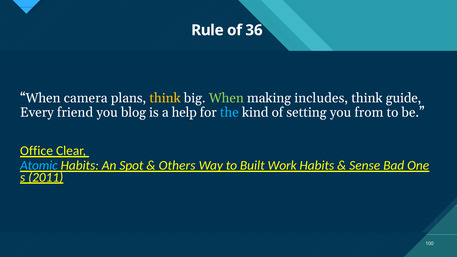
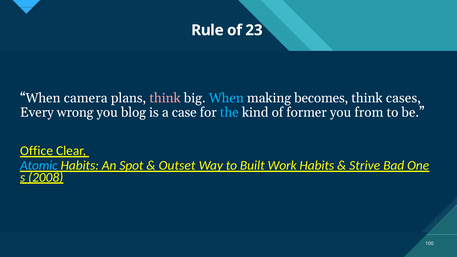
36: 36 -> 23 (254, 30)
think colour: yellow -> pink (165, 98)
When colour: light green -> light blue (226, 98)
includes: includes -> becomes (321, 98)
guide: guide -> cases (403, 98)
friend: friend -> wrong (75, 112)
help: help -> case (184, 112)
setting: setting -> former (307, 112)
Others: Others -> Outset (177, 166)
Sense: Sense -> Strive (365, 166)
2011: 2011 -> 2008 (46, 177)
